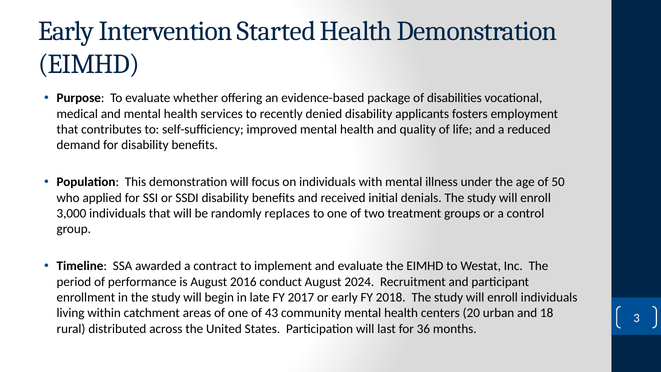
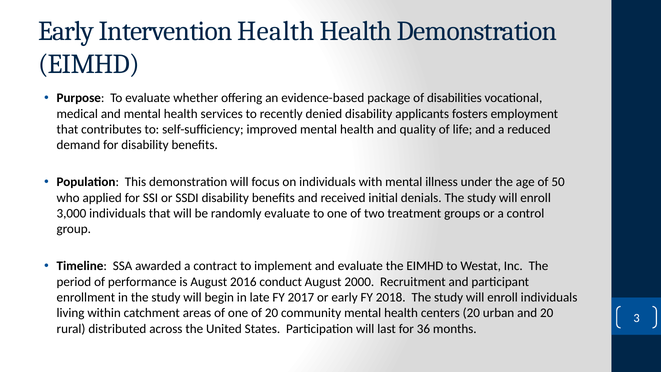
Intervention Started: Started -> Health (276, 31)
randomly replaces: replaces -> evaluate (287, 213)
2024: 2024 -> 2000 (359, 282)
of 43: 43 -> 20 (272, 313)
and 18: 18 -> 20 (547, 313)
